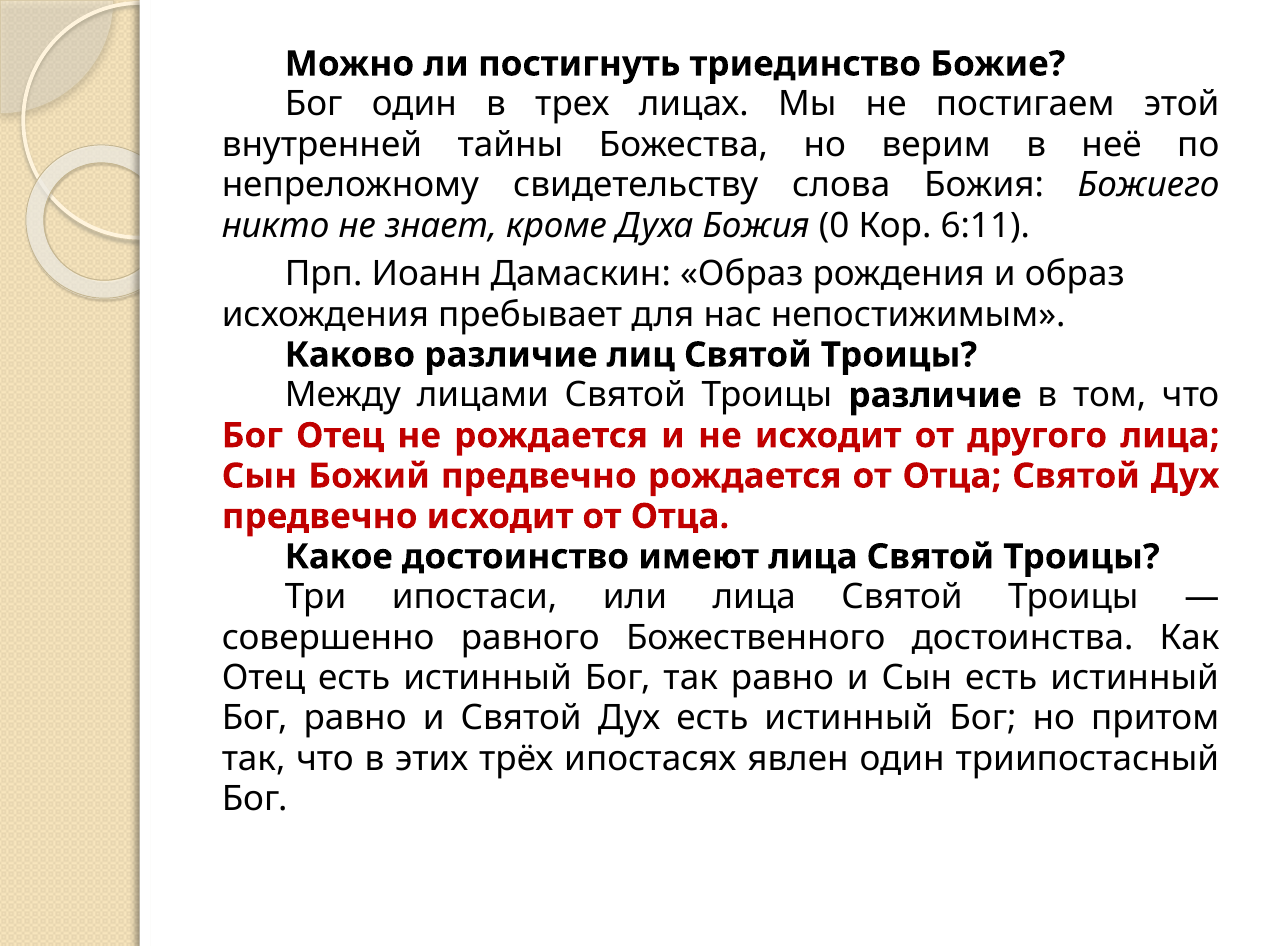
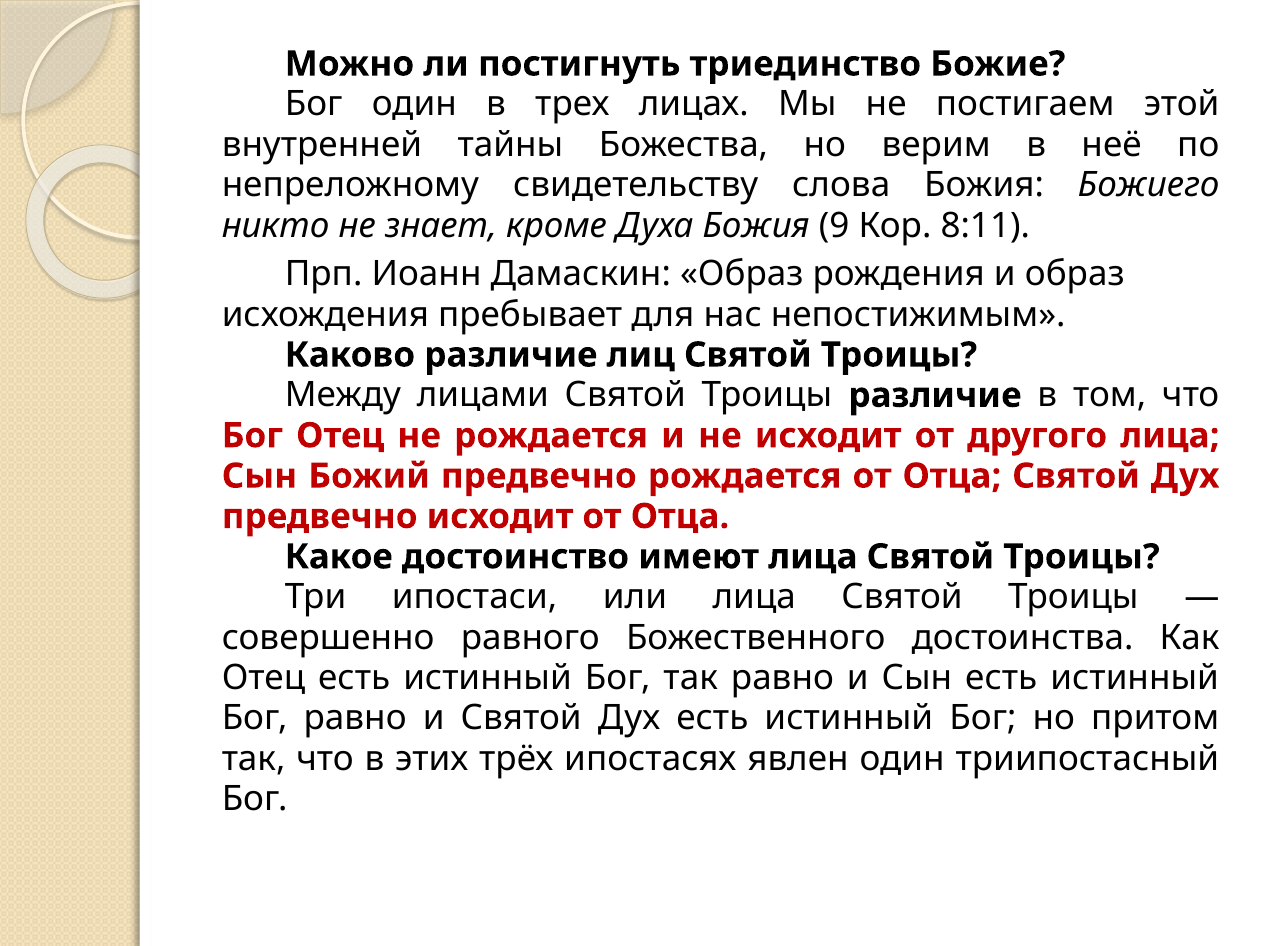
0: 0 -> 9 (834, 225)
6:11: 6:11 -> 8:11 (985, 225)
